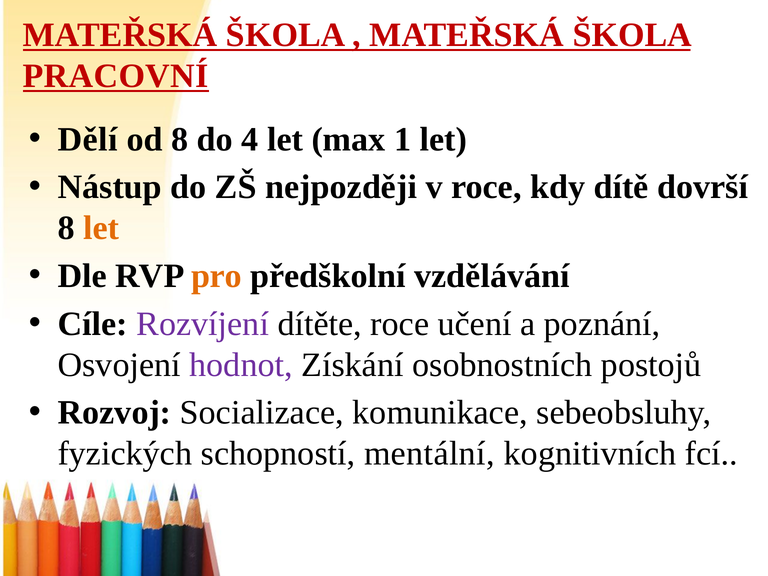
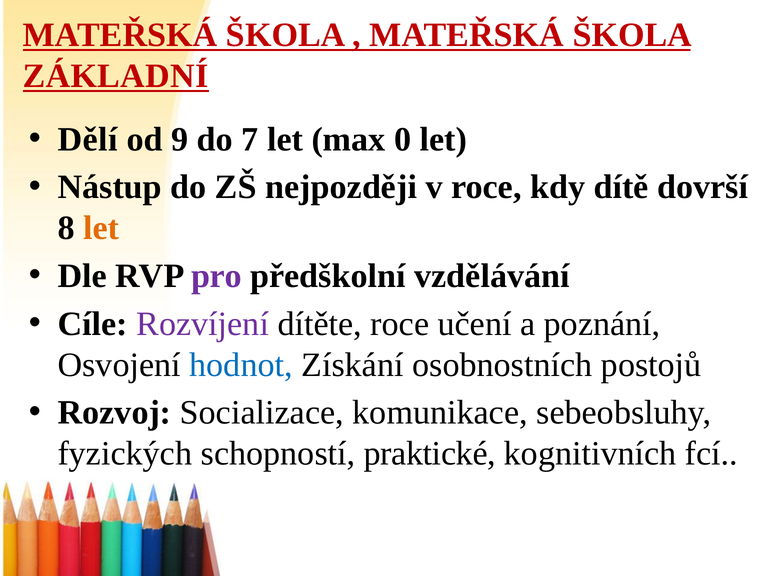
PRACOVNÍ: PRACOVNÍ -> ZÁKLADNÍ (116, 76)
od 8: 8 -> 9 (180, 139)
4: 4 -> 7 (250, 139)
1: 1 -> 0 (403, 139)
pro colour: orange -> purple (216, 276)
hodnot colour: purple -> blue (241, 365)
mentální: mentální -> praktické (430, 454)
